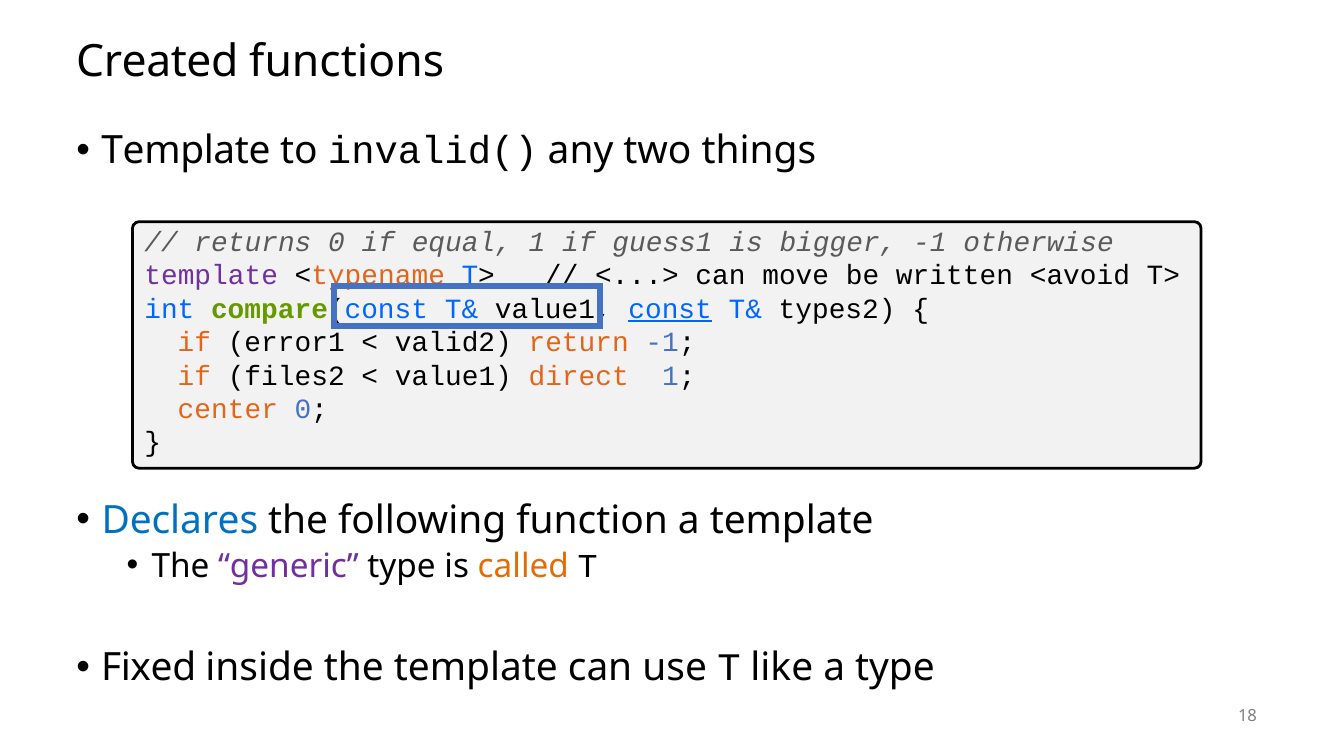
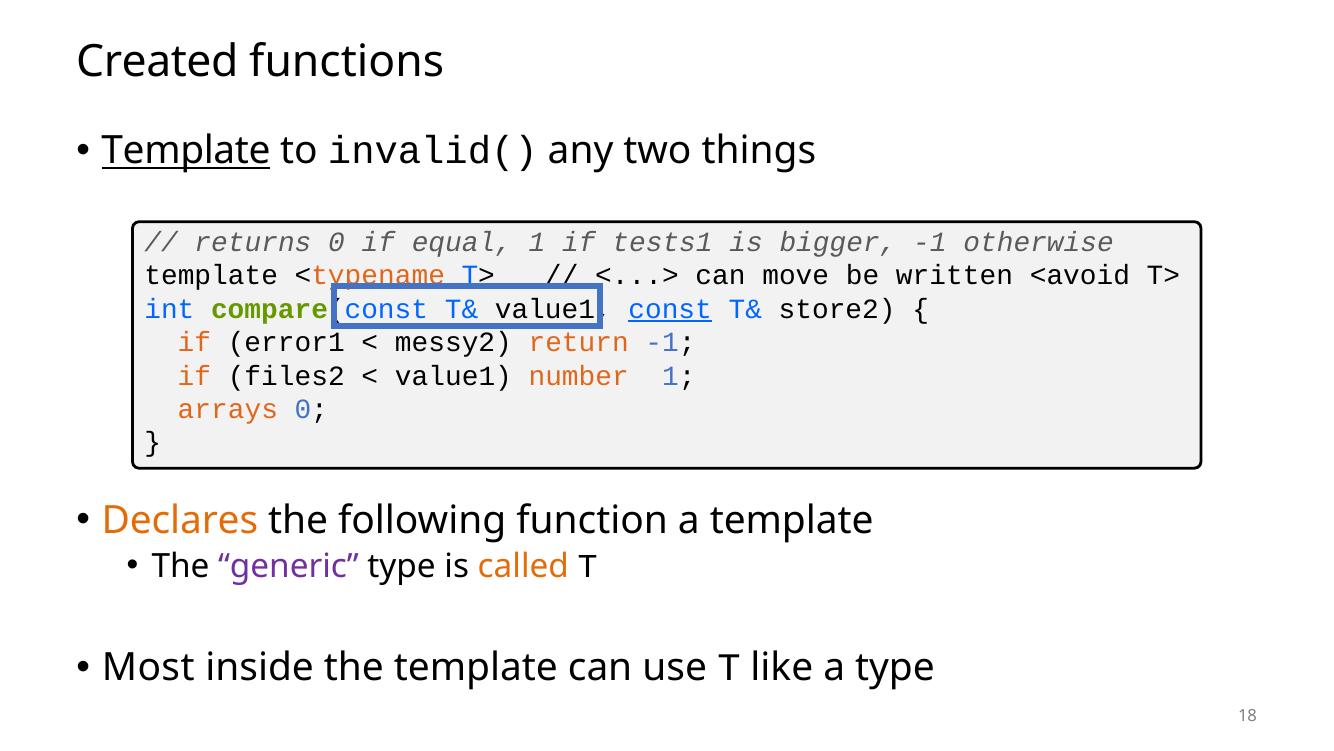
Template underline: none -> present (186, 151)
guess1: guess1 -> tests1 (663, 242)
template colour: purple -> black (211, 275)
types2: types2 -> store2 (837, 309)
valid2: valid2 -> messy2 (453, 342)
direct: direct -> number (579, 375)
center: center -> arrays (228, 409)
Declares colour: blue -> orange (180, 520)
Fixed: Fixed -> Most (148, 667)
